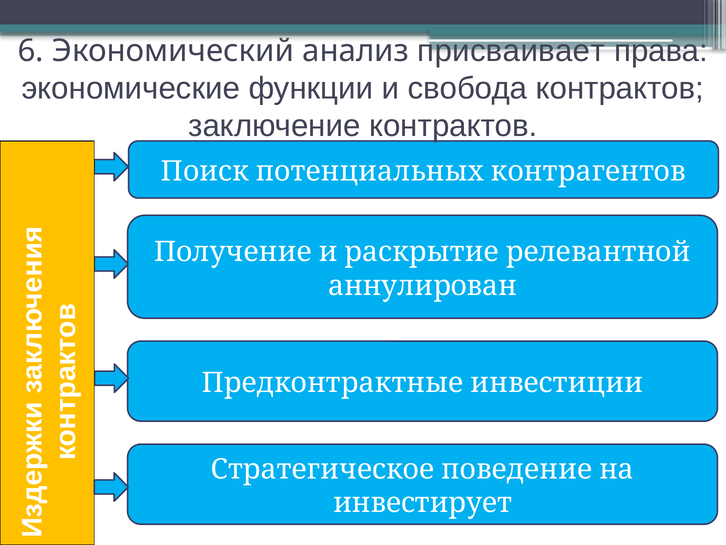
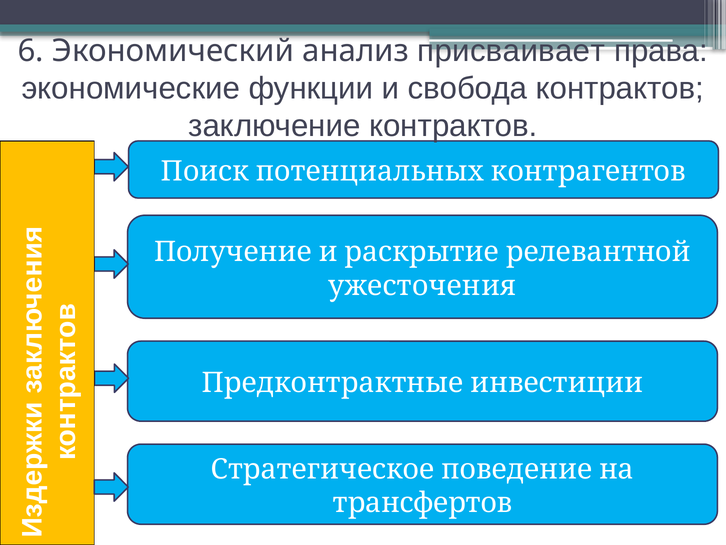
аннулирован: аннулирован -> ужесточения (422, 285)
инвестирует: инвестирует -> трансфертов (423, 503)
